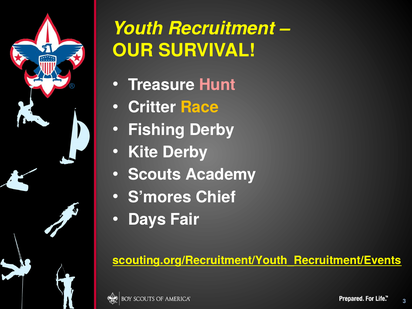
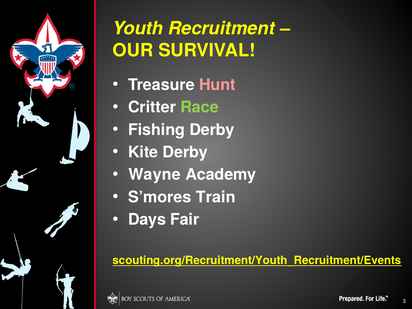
Race colour: yellow -> light green (200, 107)
Scouts: Scouts -> Wayne (155, 175)
Chief: Chief -> Train (216, 197)
